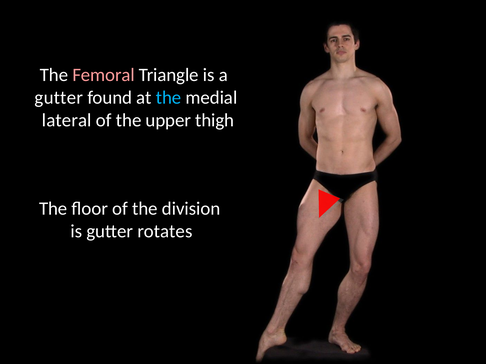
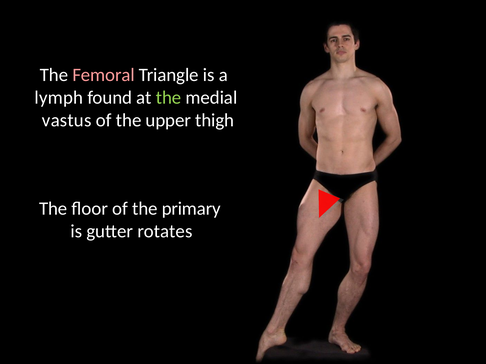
gutter: gutter -> lymph (59, 98)
the colour: light blue -> light green (169, 98)
lateral: lateral -> vastus (67, 120)
division: division -> primary (191, 209)
